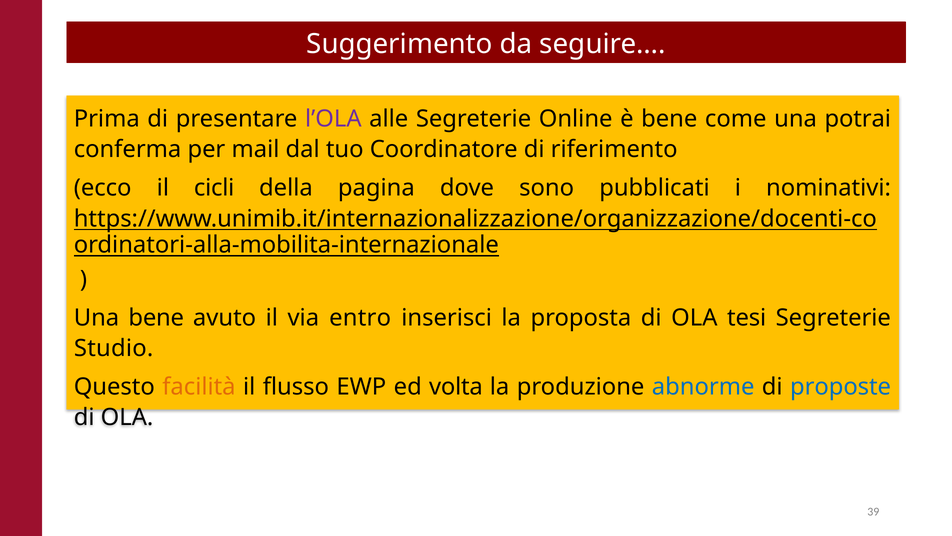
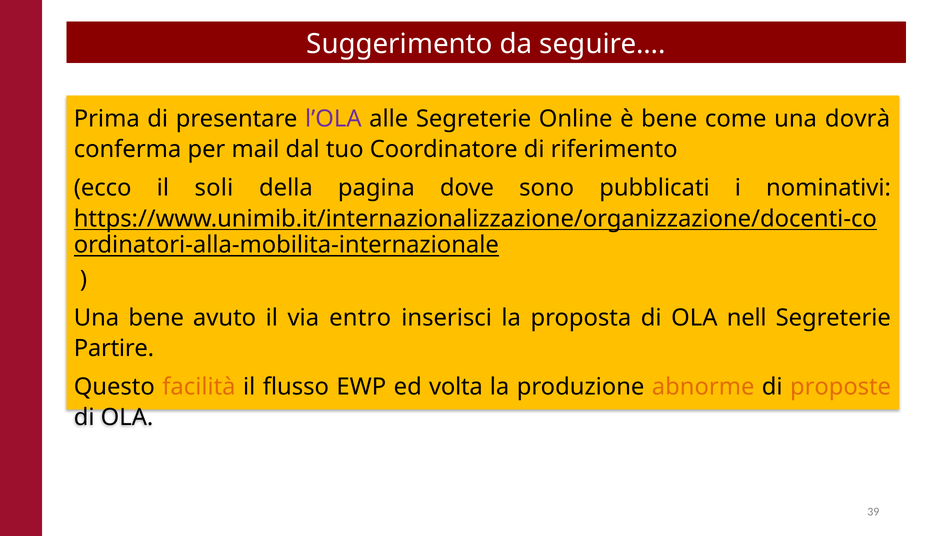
potrai: potrai -> dovrà (858, 119)
cicli: cicli -> soli (214, 188)
tesi: tesi -> nell (747, 318)
Studio: Studio -> Partire (114, 348)
abnorme colour: blue -> orange (703, 387)
proposte colour: blue -> orange (841, 387)
